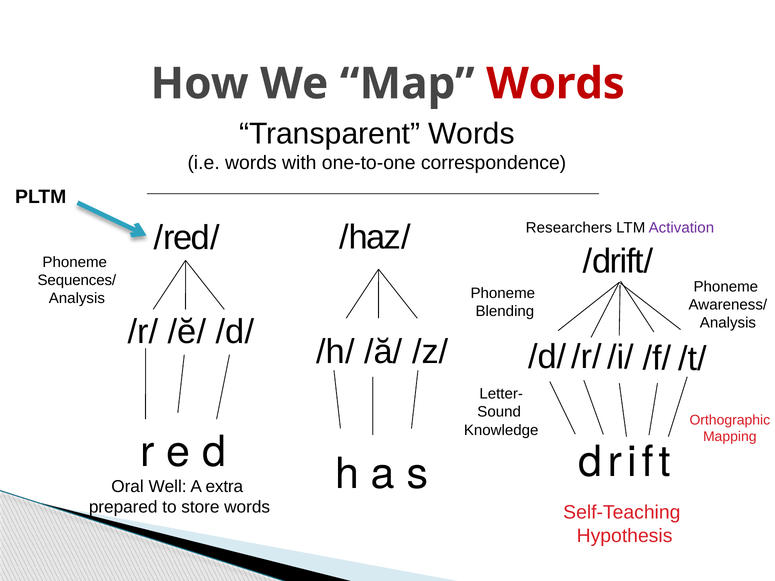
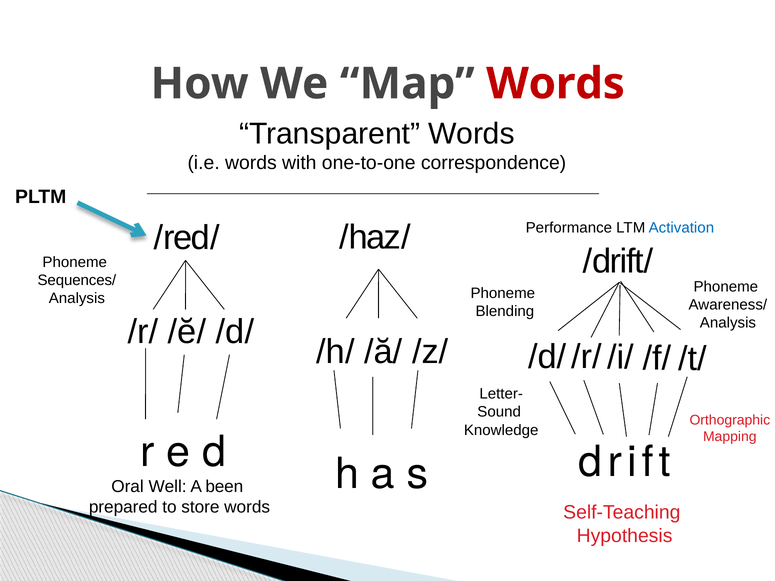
Researchers: Researchers -> Performance (569, 228)
Activation colour: purple -> blue (681, 228)
extra: extra -> been (224, 487)
